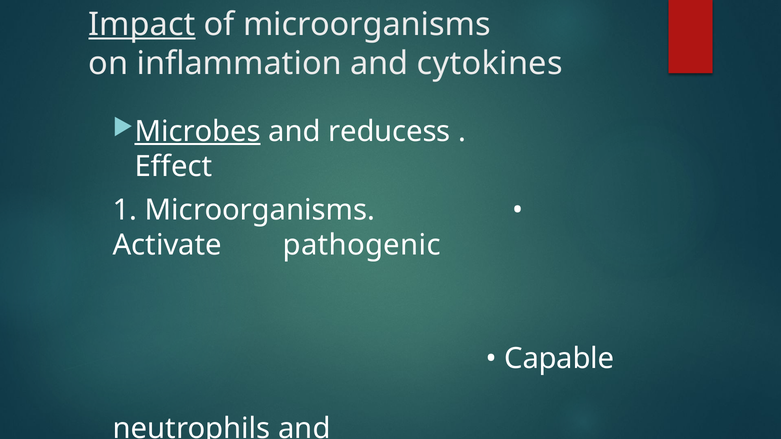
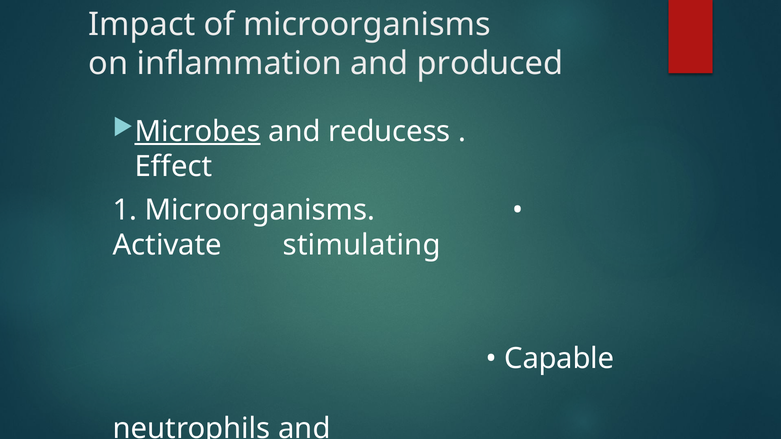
Impact underline: present -> none (142, 25)
cytokines: cytokines -> produced (490, 64)
pathogenic: pathogenic -> stimulating (362, 245)
